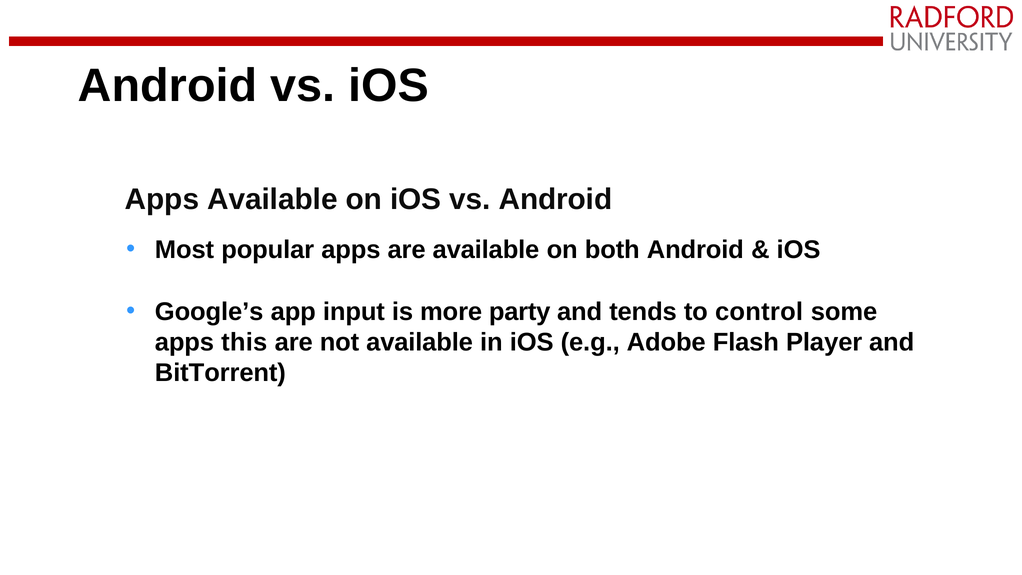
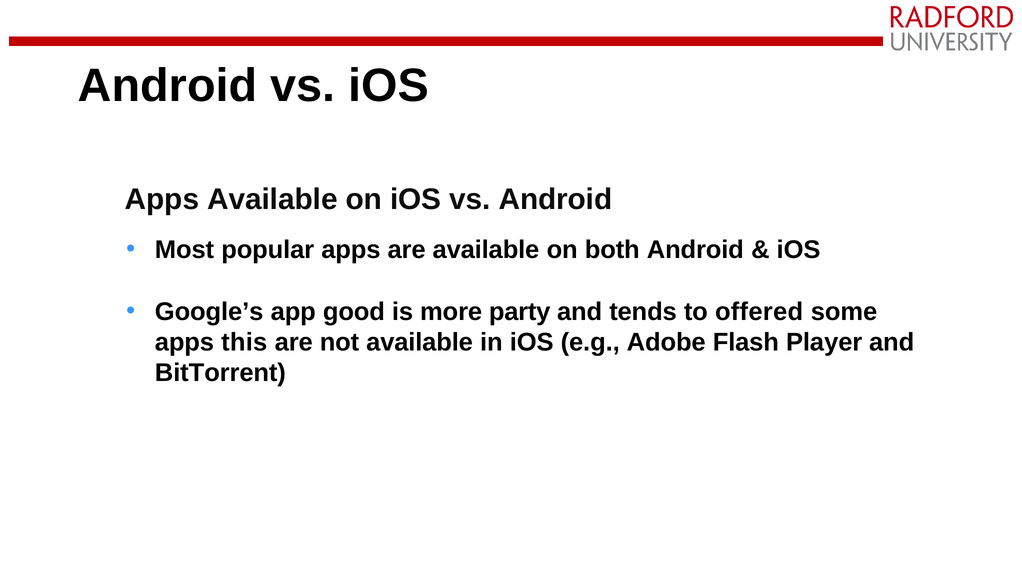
input: input -> good (354, 312)
control: control -> offered (759, 312)
